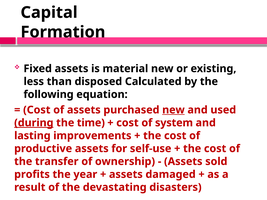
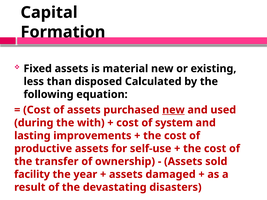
during underline: present -> none (34, 123)
time: time -> with (91, 123)
profits: profits -> facility (32, 175)
